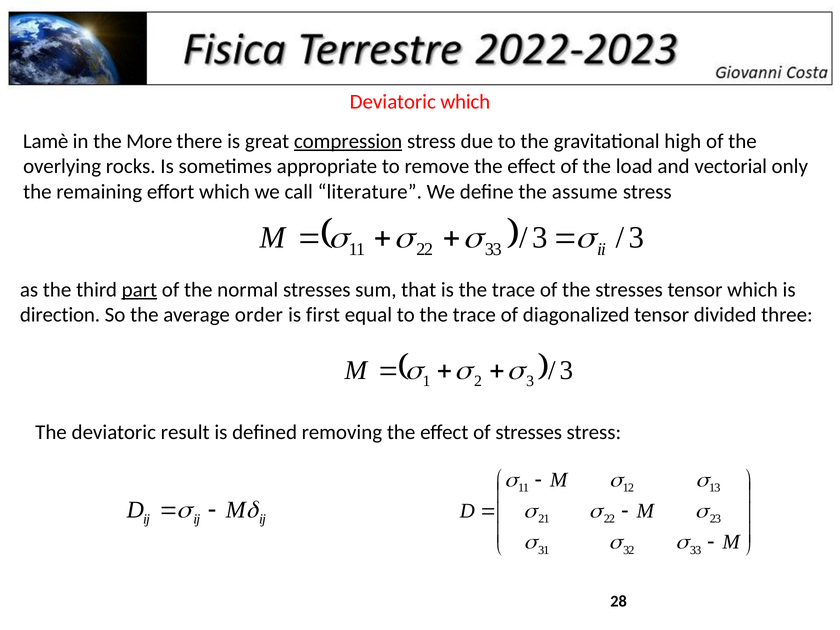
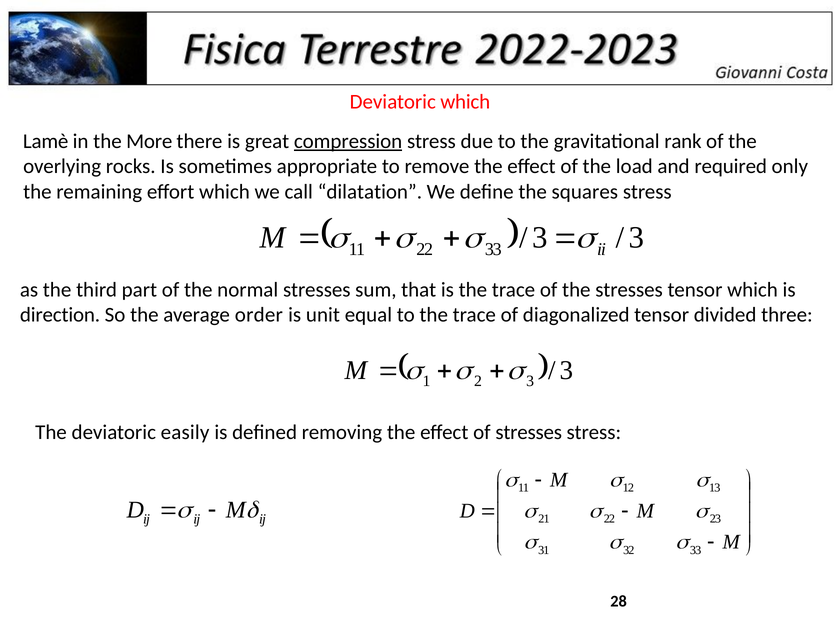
high: high -> rank (683, 141)
vectorial: vectorial -> required (731, 166)
literature: literature -> dilatation (370, 192)
assume: assume -> squares (585, 192)
part underline: present -> none (139, 290)
first: first -> unit (323, 315)
result: result -> easily (185, 432)
